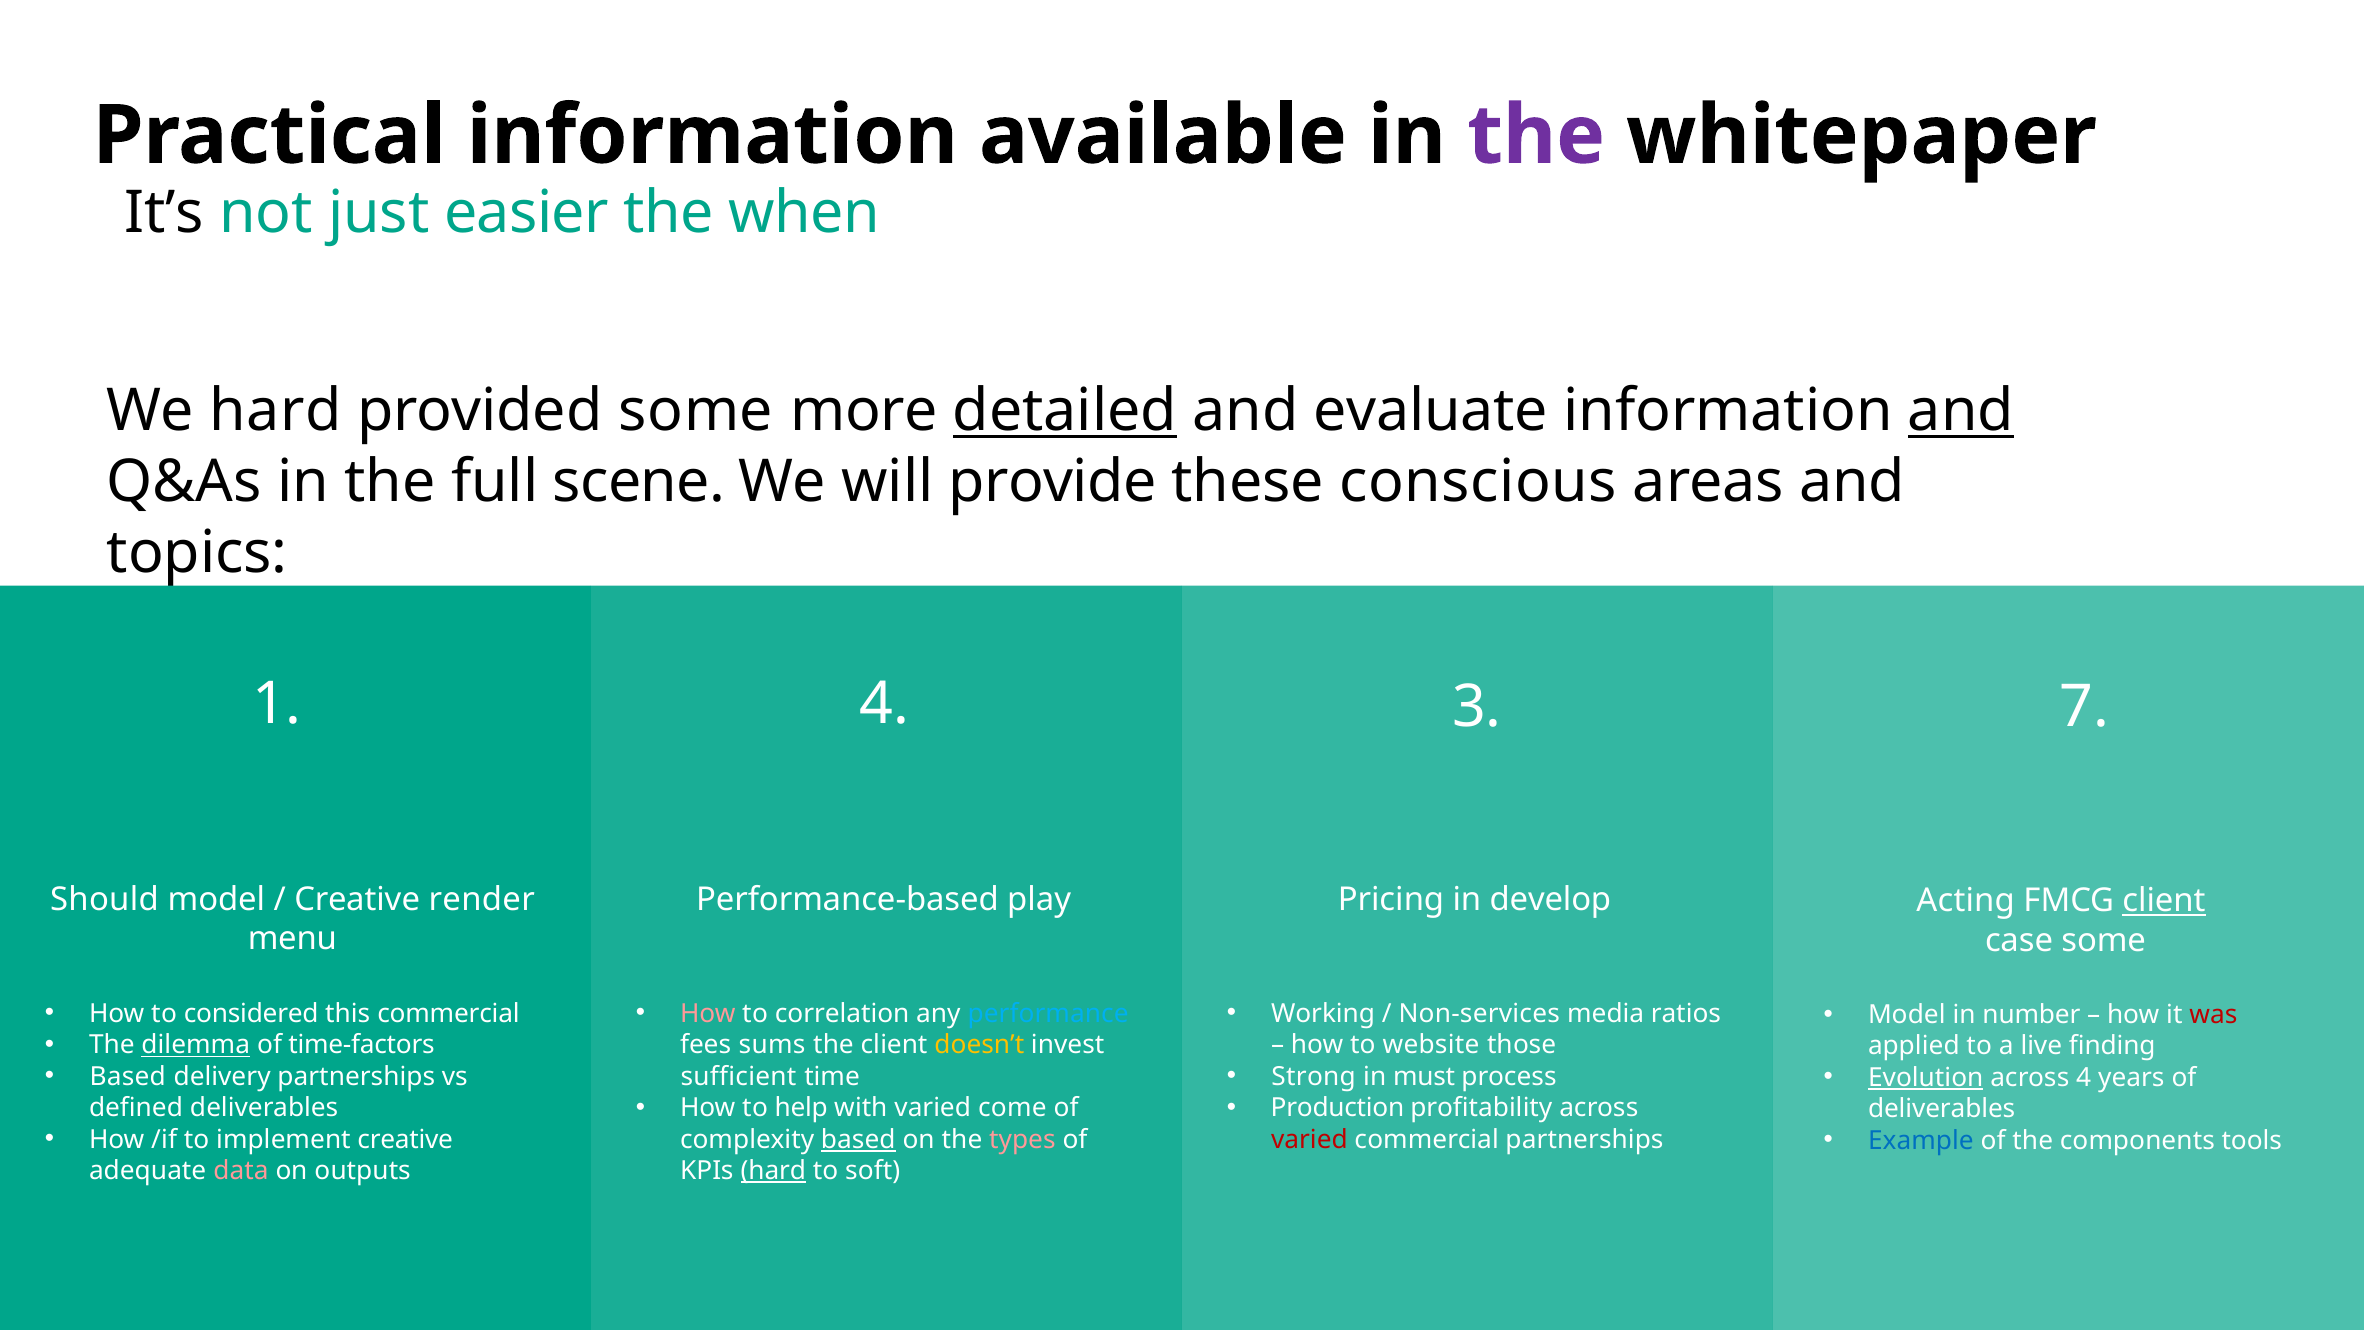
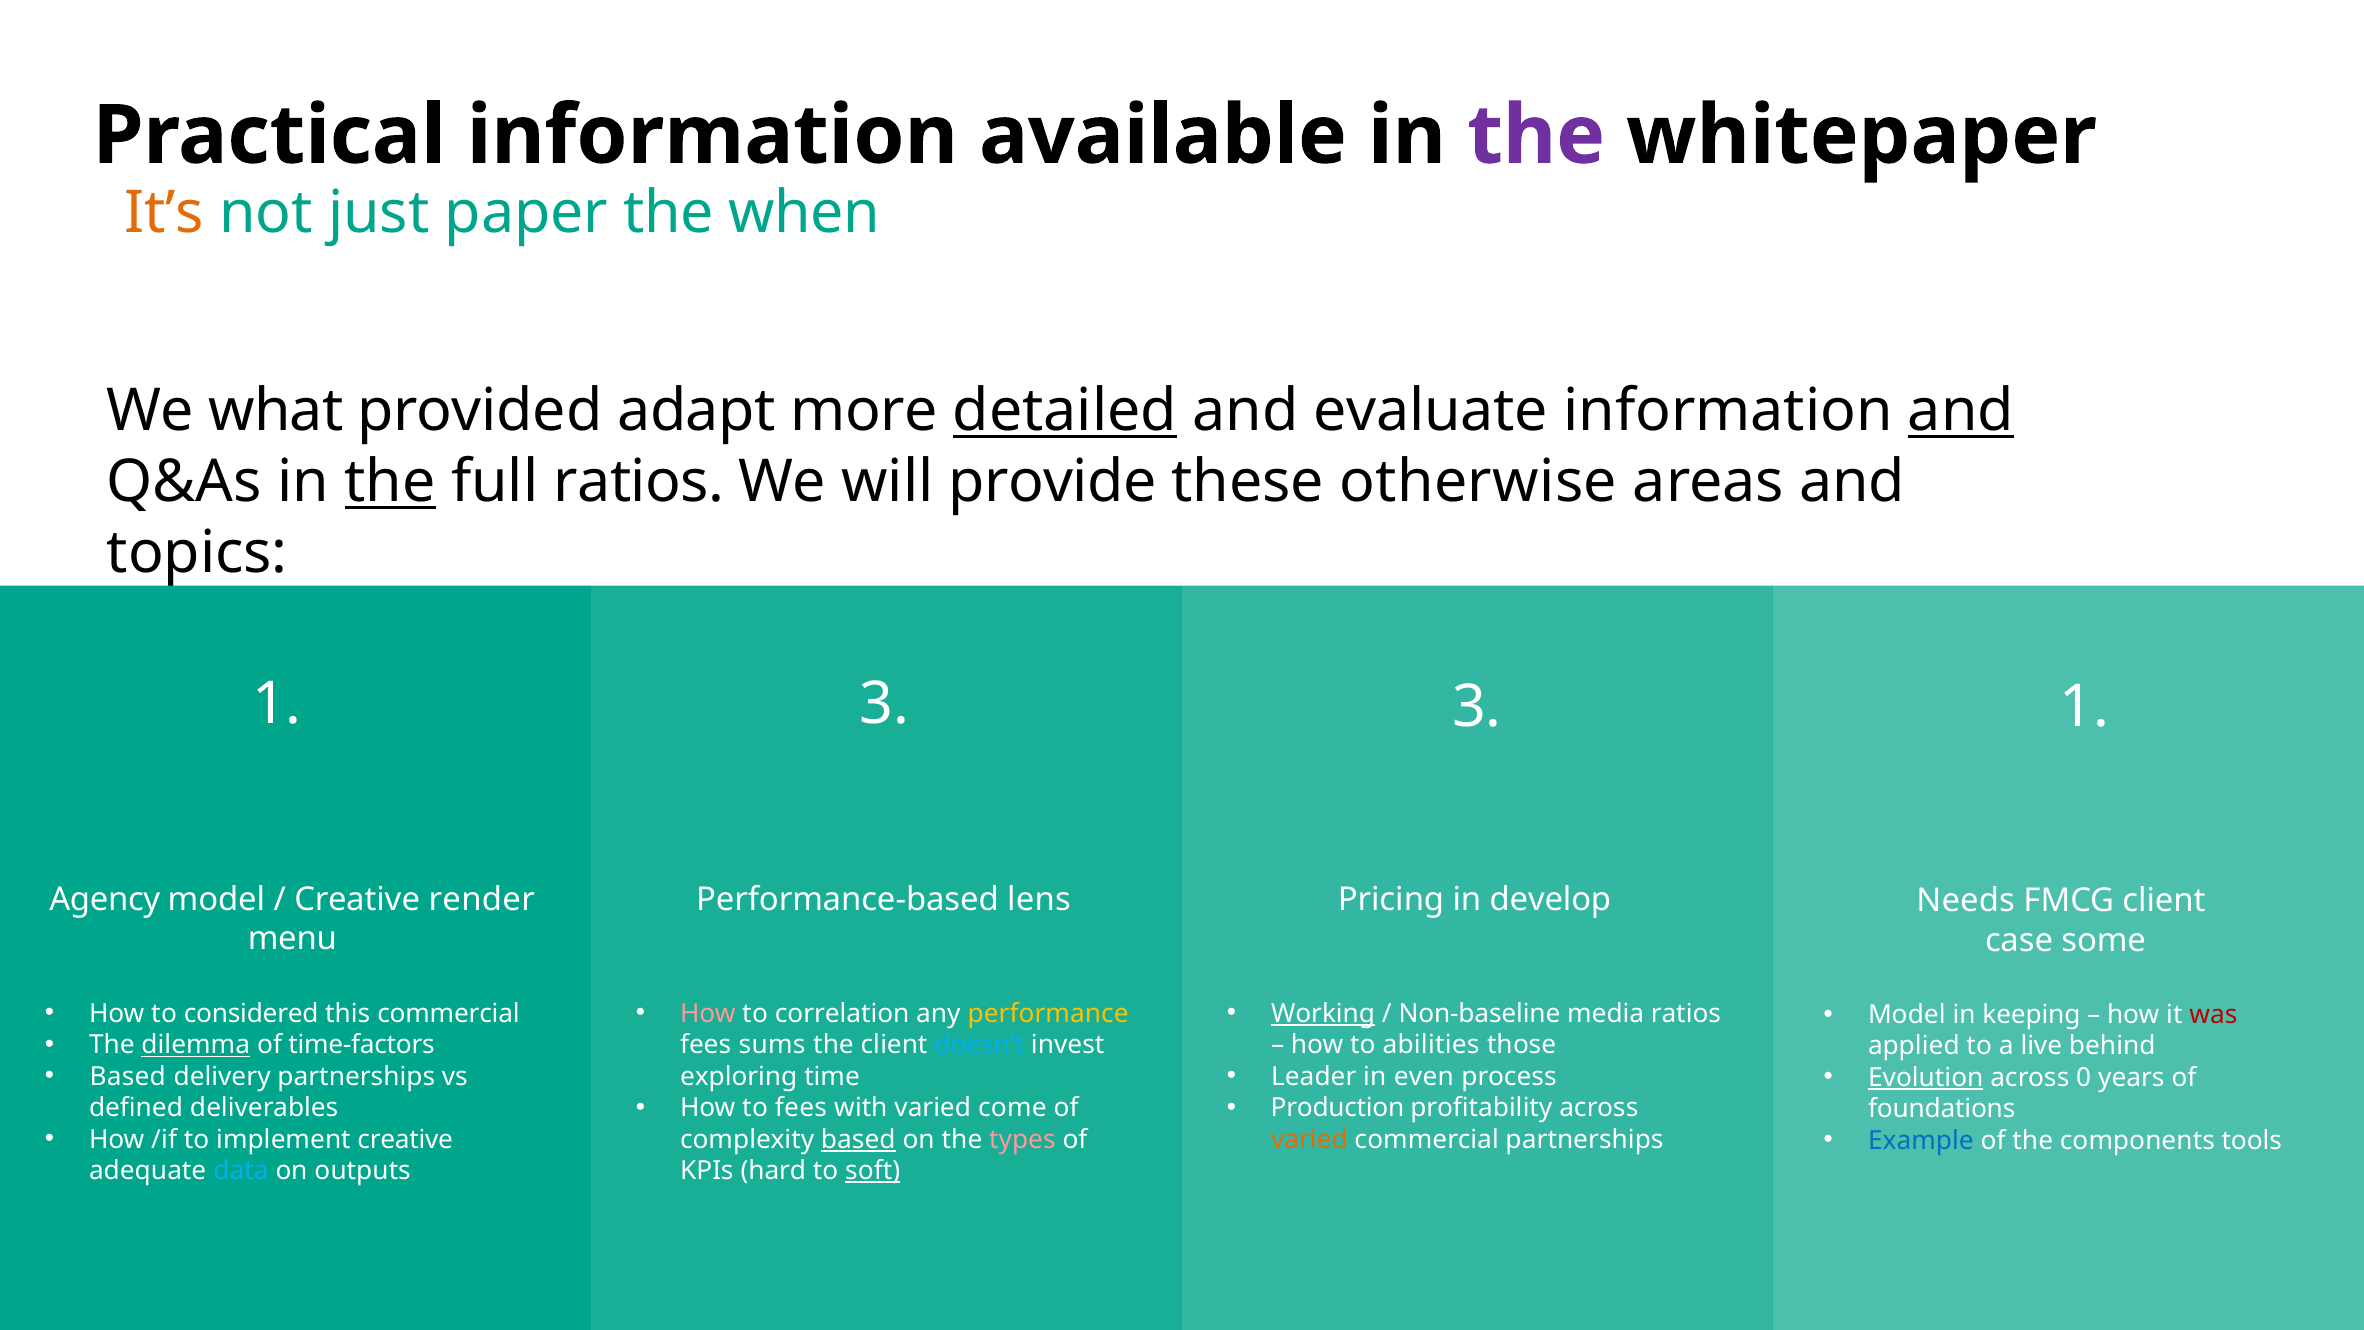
It’s colour: black -> orange (164, 213)
easier: easier -> paper (526, 213)
We hard: hard -> what (276, 411)
provided some: some -> adapt (697, 411)
the underline: none -> present (390, 482)
full scene: scene -> ratios (639, 482)
conscious: conscious -> otherwise (1478, 482)
1 4: 4 -> 3 (884, 704)
3 7: 7 -> 1 (2084, 707)
Should: Should -> Agency (105, 899)
play: play -> lens (1039, 899)
Acting: Acting -> Needs (1966, 901)
client underline: present -> none (2164, 901)
performance colour: light blue -> yellow (1048, 1013)
Working underline: none -> present (1323, 1013)
Non-services: Non-services -> Non-baseline (1479, 1013)
number: number -> keeping (2031, 1015)
doesn’t colour: yellow -> light blue (979, 1045)
website: website -> abilities (1431, 1045)
finding: finding -> behind (2112, 1046)
Strong: Strong -> Leader (1314, 1076)
must: must -> even (1424, 1076)
across 4: 4 -> 0 (2084, 1078)
sufficient: sufficient -> exploring (739, 1076)
to help: help -> fees (801, 1108)
deliverables: deliverables -> foundations (1942, 1109)
varied colour: red -> orange (1309, 1139)
data colour: pink -> light blue (241, 1171)
hard underline: present -> none (773, 1171)
soft underline: none -> present (873, 1171)
